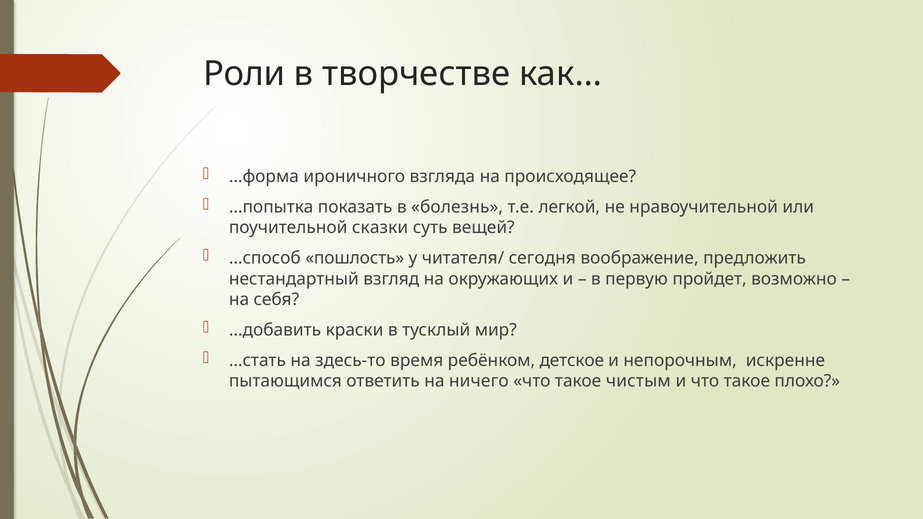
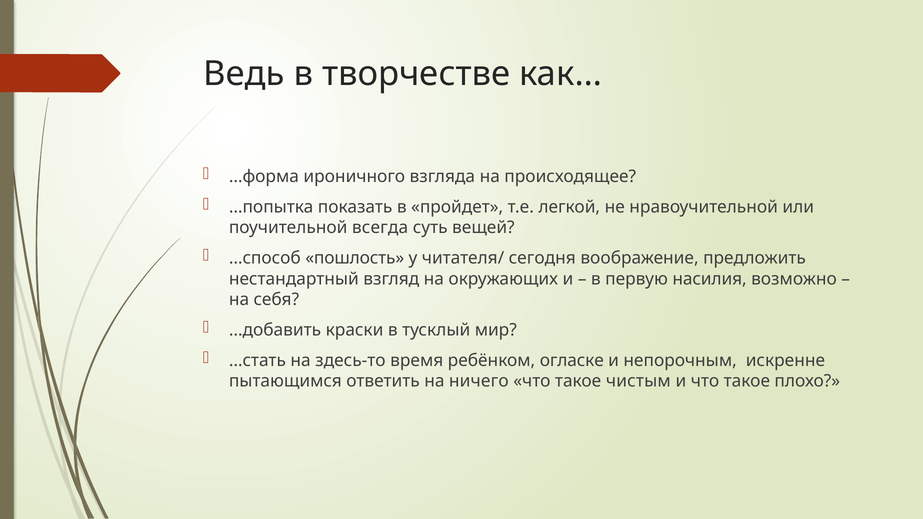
Роли: Роли -> Ведь (244, 74)
болезнь: болезнь -> пройдет (457, 207)
сказки: сказки -> всегда (380, 228)
пройдет: пройдет -> насилия (710, 279)
детское: детское -> огласке (572, 360)
